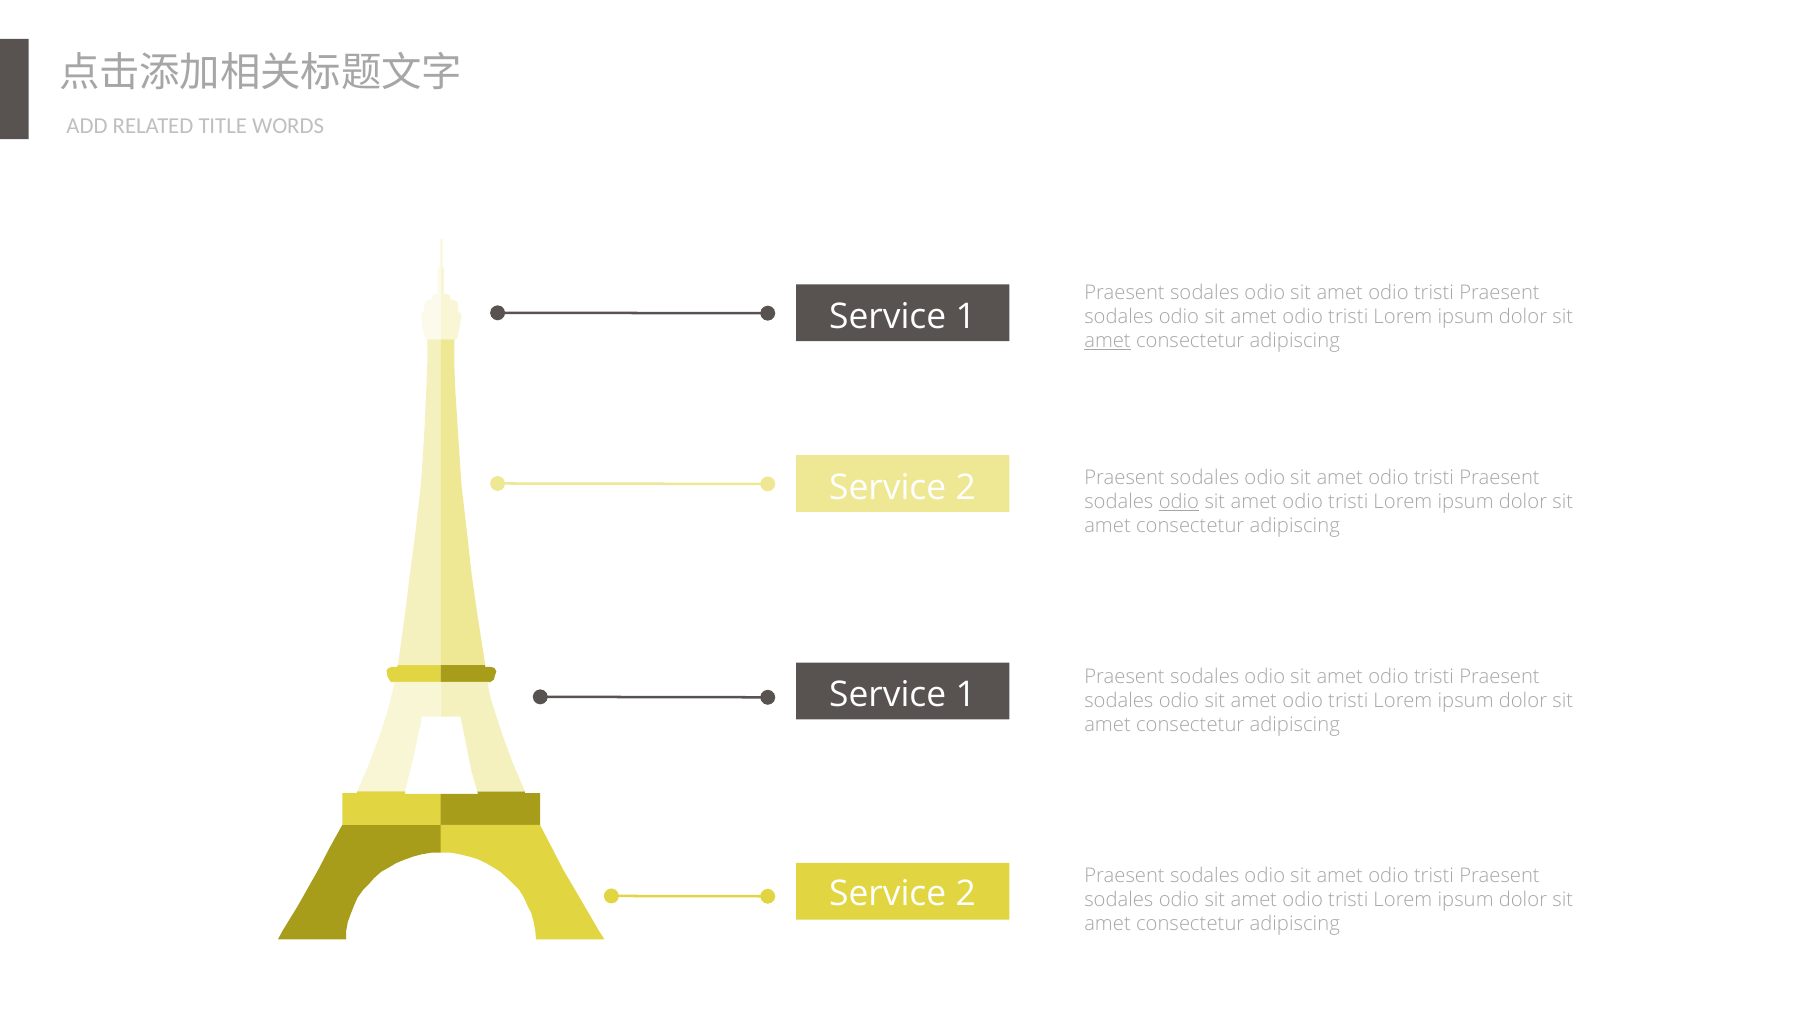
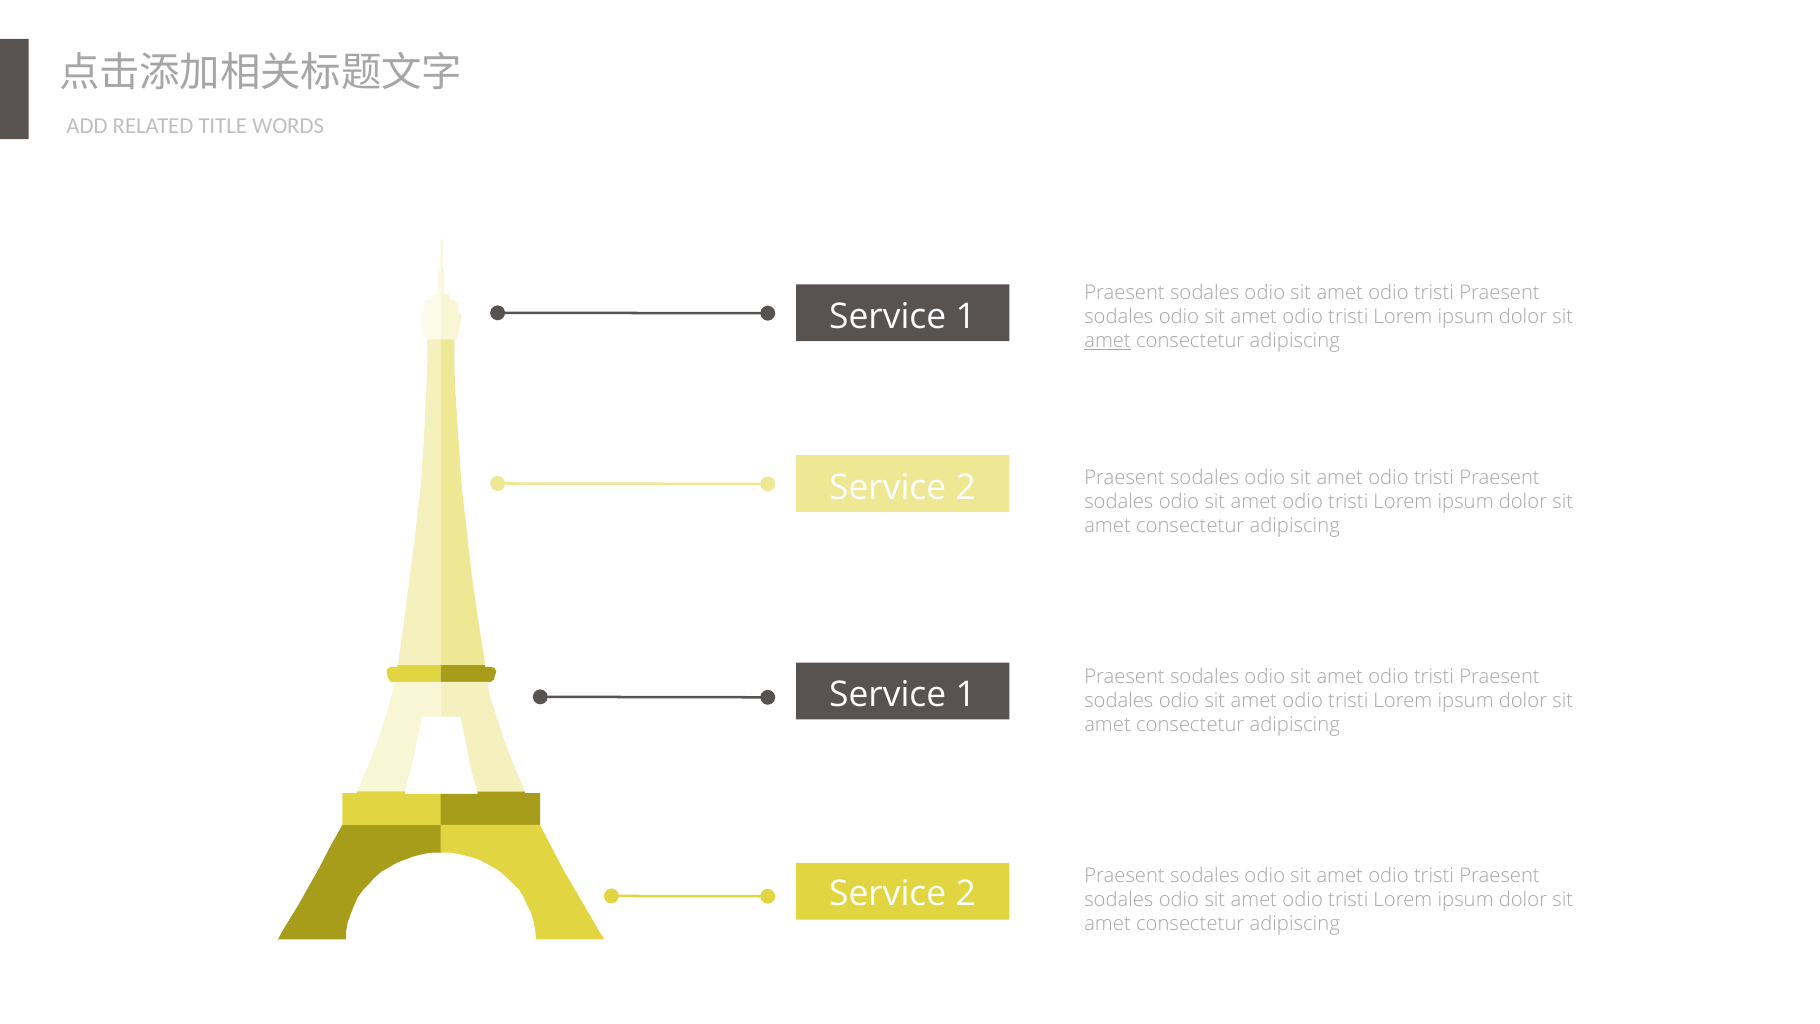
odio underline: present -> none (1179, 502)
